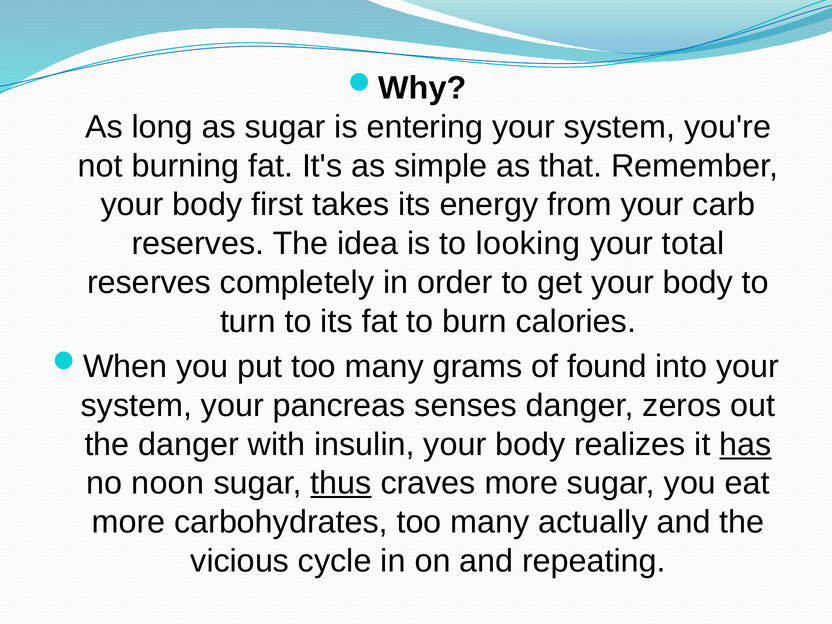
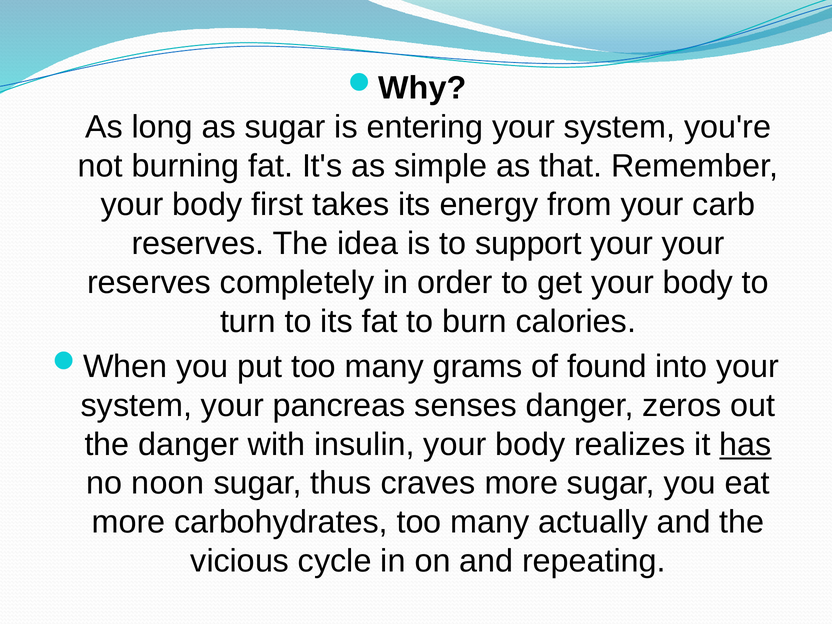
looking: looking -> support (528, 244)
your total: total -> your (693, 244)
thus underline: present -> none (341, 483)
